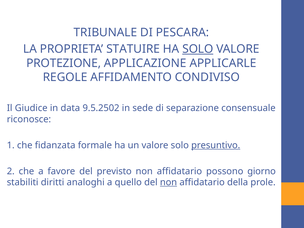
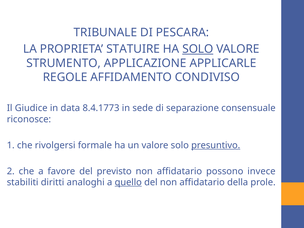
PROTEZIONE: PROTEZIONE -> STRUMENTO (64, 63)
9.5.2502: 9.5.2502 -> 8.4.1773 (101, 108)
fidanzata: fidanzata -> rivolgersi (55, 145)
giorno: giorno -> invece (261, 171)
quello underline: none -> present (128, 182)
non underline: present -> none (169, 182)
